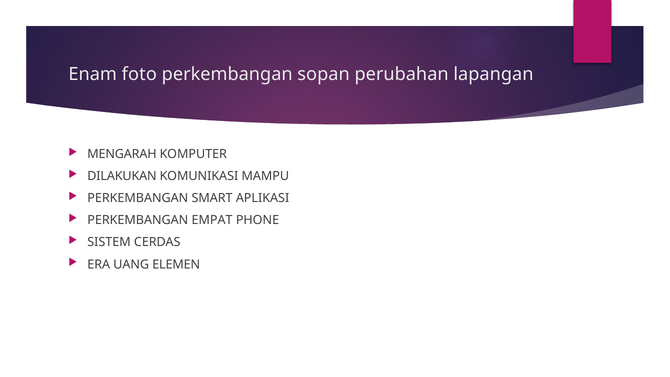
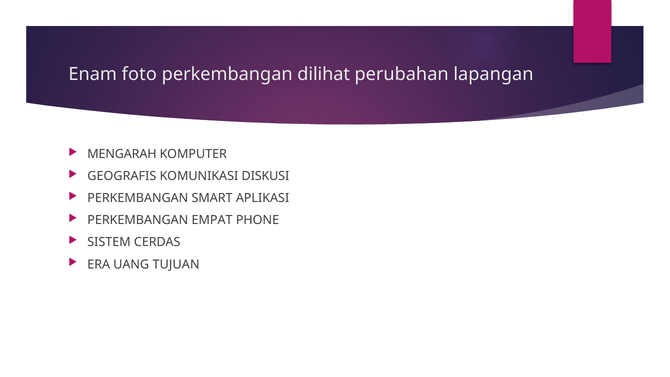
sopan: sopan -> dilihat (324, 74)
DILAKUKAN: DILAKUKAN -> GEOGRAFIS (122, 176)
MAMPU: MAMPU -> DISKUSI (265, 176)
ELEMEN: ELEMEN -> TUJUAN (176, 264)
